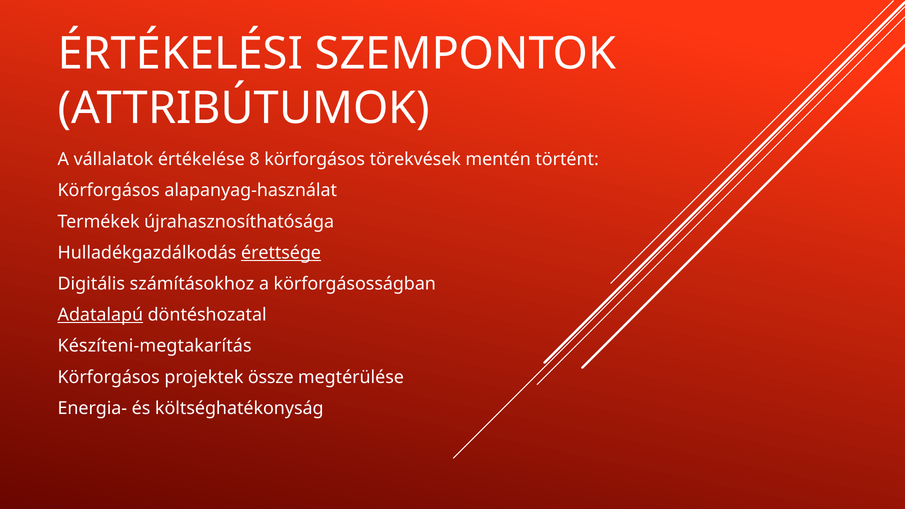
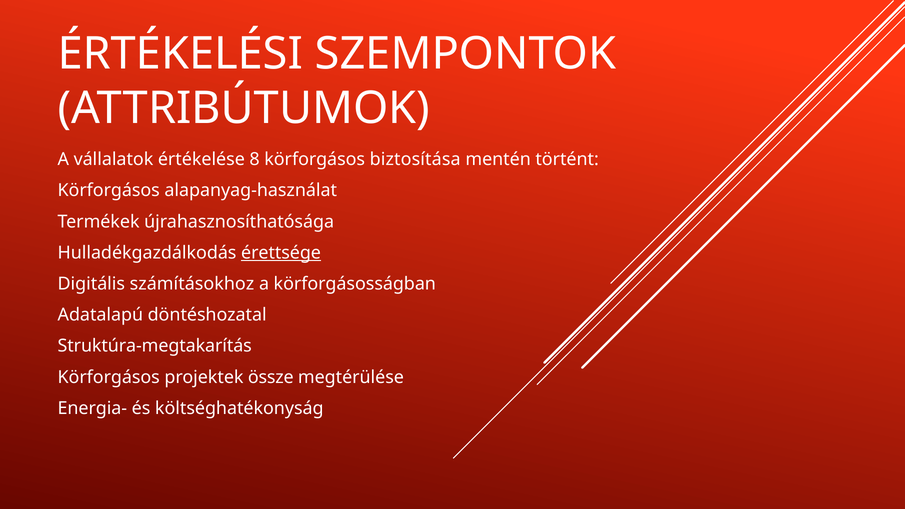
törekvések: törekvések -> biztosítása (415, 159)
Adatalapú underline: present -> none (100, 315)
Készíteni-megtakarítás: Készíteni-megtakarítás -> Struktúra-megtakarítás (155, 346)
